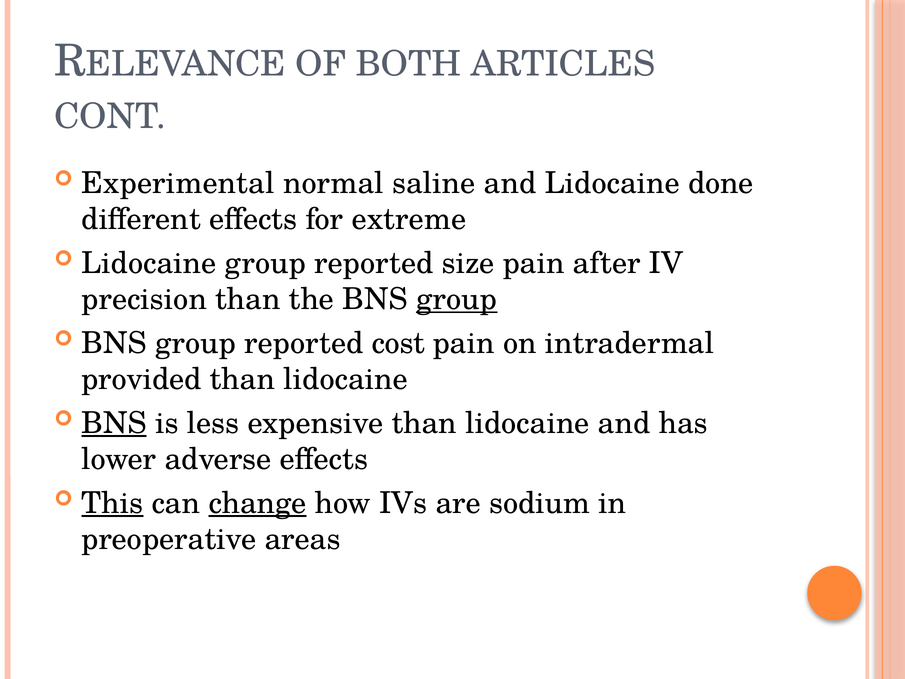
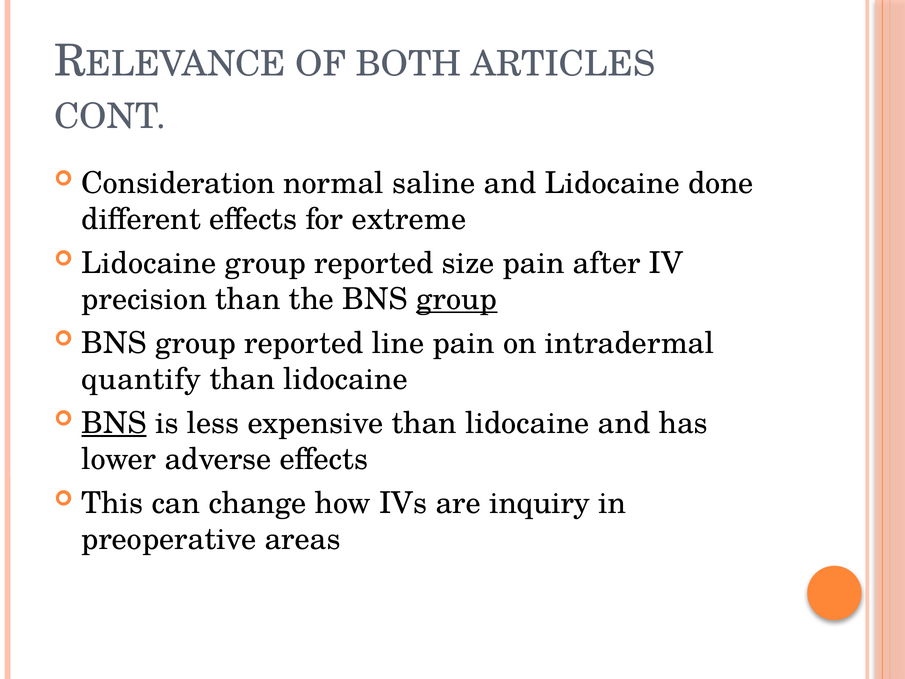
Experimental: Experimental -> Consideration (178, 183)
cost: cost -> line (398, 343)
provided: provided -> quantify (141, 379)
This underline: present -> none (112, 503)
change underline: present -> none (257, 503)
sodium: sodium -> inquiry (540, 503)
